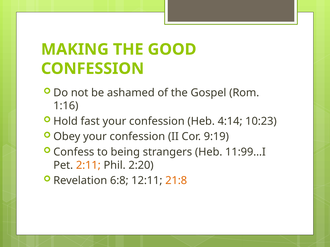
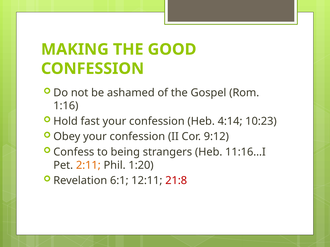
9:19: 9:19 -> 9:12 (216, 137)
11:99…I: 11:99…I -> 11:16…I (245, 152)
2:20: 2:20 -> 1:20 (141, 165)
6:8: 6:8 -> 6:1 (119, 181)
21:8 colour: orange -> red (176, 181)
